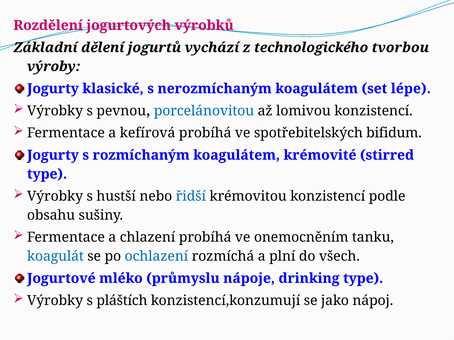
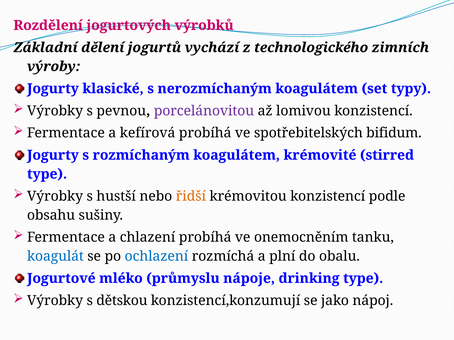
tvorbou: tvorbou -> zimních (400, 48)
lépe: lépe -> typy (411, 89)
porcelánovitou colour: blue -> purple (204, 111)
řidší colour: blue -> orange (191, 196)
všech: všech -> obalu (339, 257)
pláštích: pláštích -> dětskou (122, 301)
